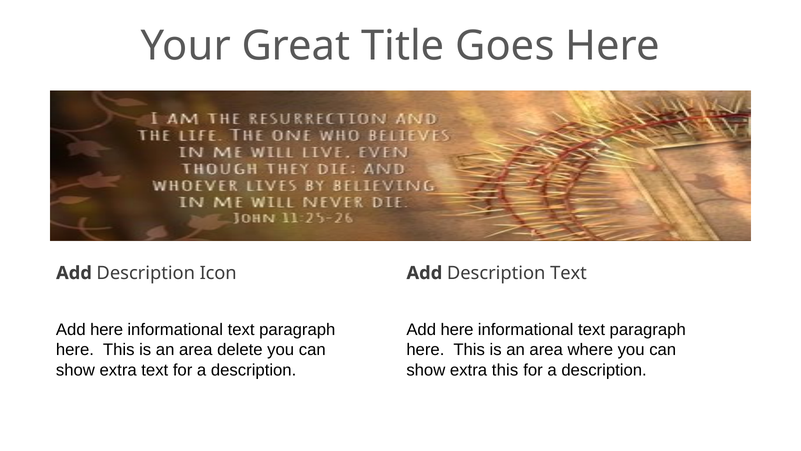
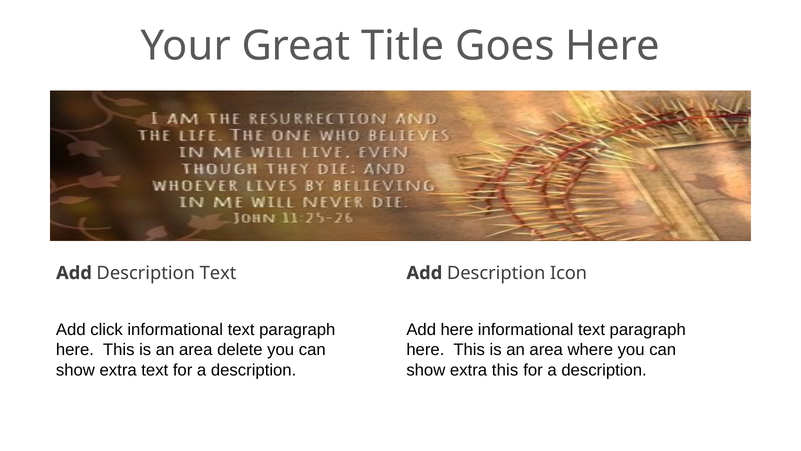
Description Icon: Icon -> Text (218, 273)
Description Text: Text -> Icon (569, 273)
here: here -> click (107, 330)
